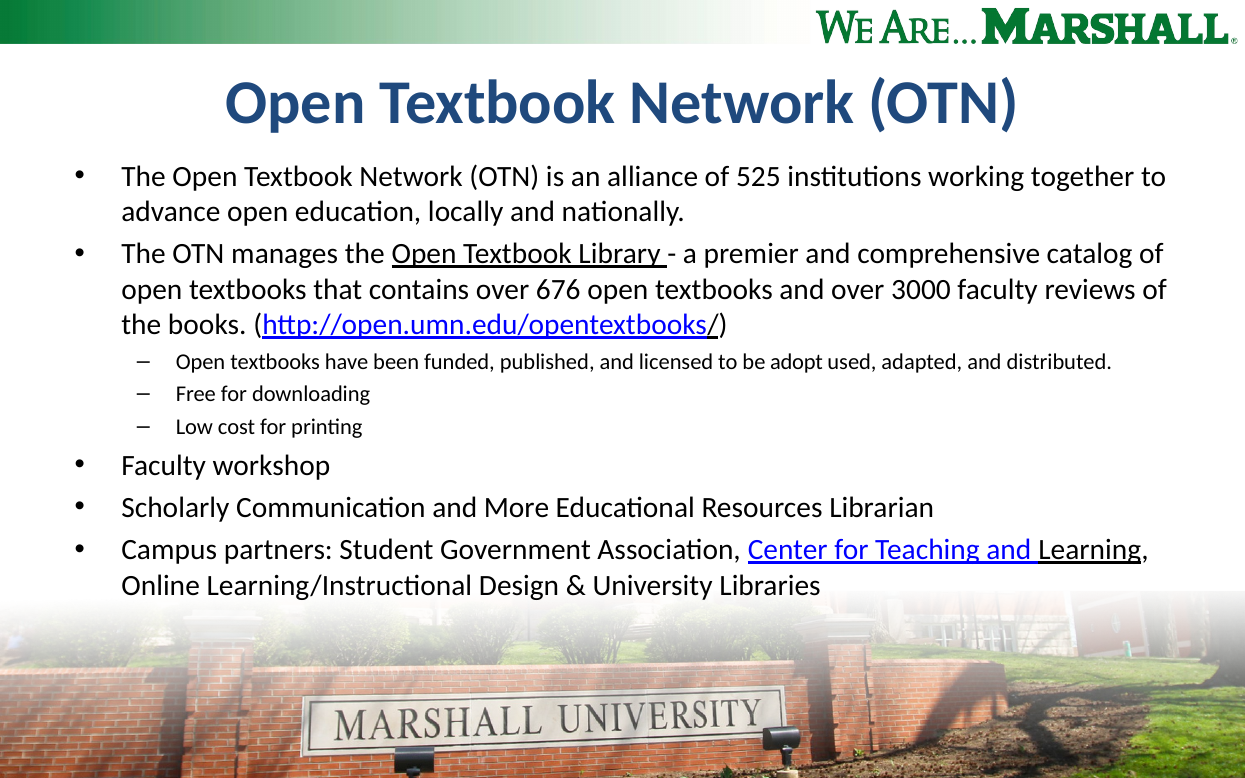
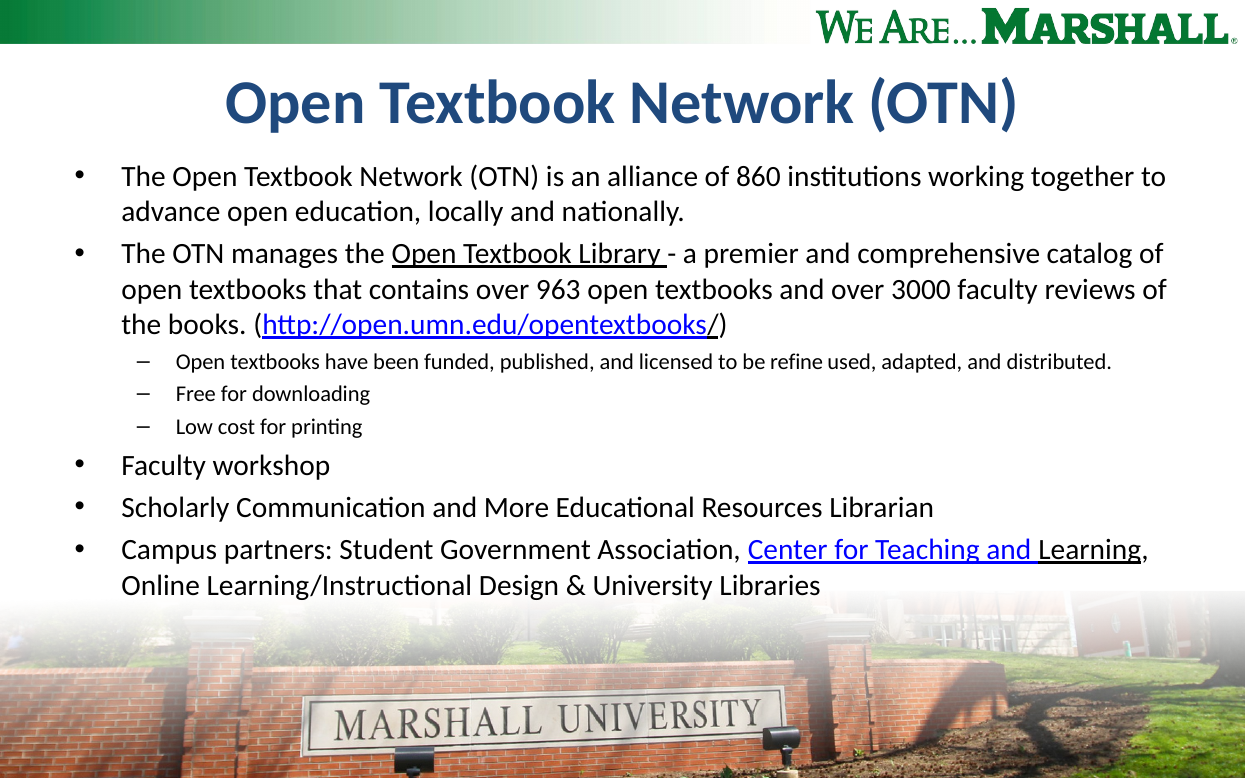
525: 525 -> 860 (758, 176)
676: 676 -> 963 (558, 290)
adopt: adopt -> refine (797, 362)
